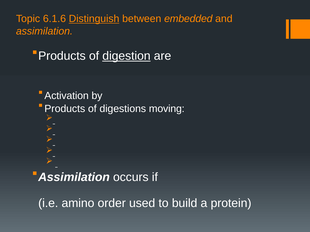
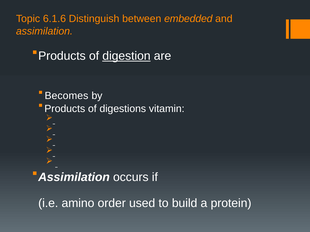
Distinguish underline: present -> none (94, 19)
Activation: Activation -> Becomes (66, 96)
moving: moving -> vitamin (167, 109)
